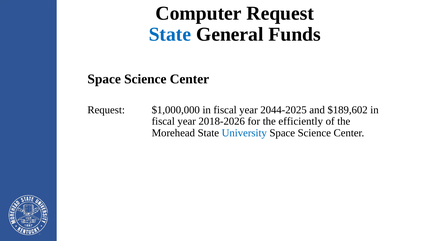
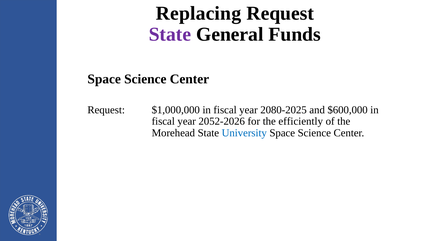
Computer: Computer -> Replacing (198, 13)
State colour: blue -> purple (170, 34)
2044-2025: 2044-2025 -> 2080-2025 (284, 110)
$189,602: $189,602 -> $600,000 (348, 110)
2018-2026: 2018-2026 -> 2052-2026 (222, 121)
